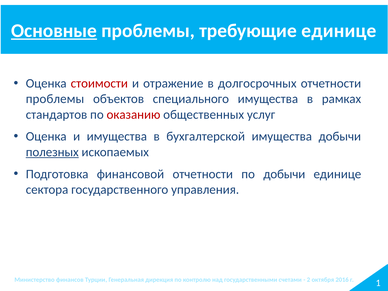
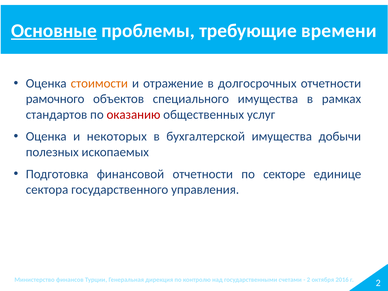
требующие единице: единице -> времени (339, 31)
стоимости colour: red -> orange (99, 83)
проблемы: проблемы -> рамочного (55, 99)
и имущества: имущества -> некоторых (117, 136)
полезных underline: present -> none (52, 152)
по добычи: добычи -> секторе (284, 174)
1: 1 -> 2 (378, 283)
